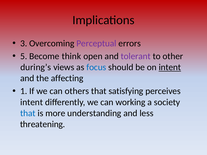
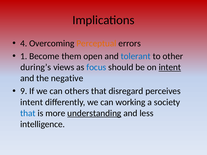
3: 3 -> 4 (24, 43)
Perceptual colour: purple -> orange (96, 43)
5: 5 -> 1 (24, 56)
think: think -> them (71, 56)
tolerant colour: purple -> blue (136, 56)
affecting: affecting -> negative (67, 78)
1: 1 -> 9 (24, 91)
satisfying: satisfying -> disregard (126, 91)
understanding underline: none -> present (94, 113)
threatening: threatening -> intelligence (43, 124)
